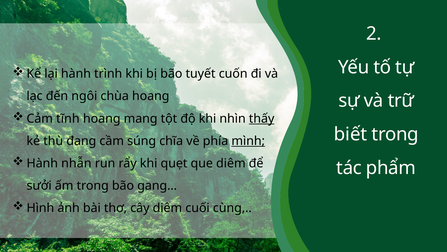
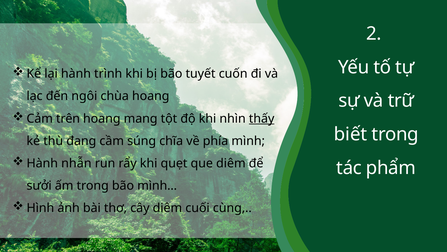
tĩnh: tĩnh -> trên (68, 118)
mình underline: present -> none (248, 141)
gang…: gang… -> mình… (157, 185)
